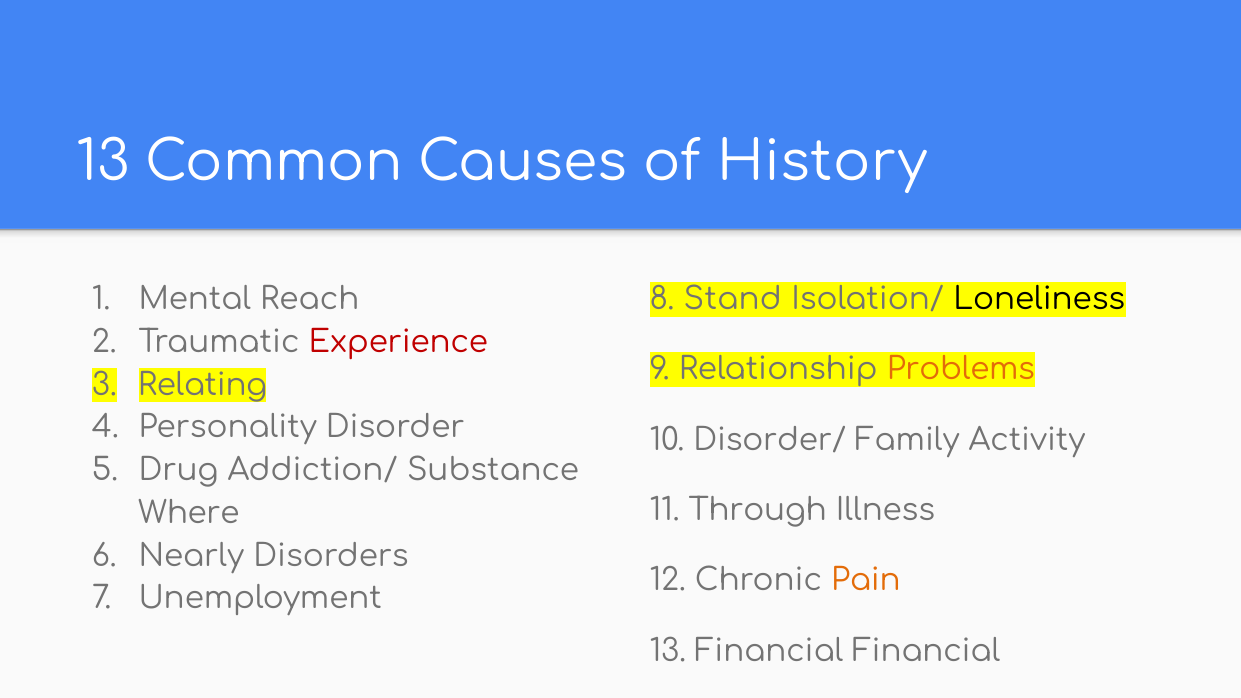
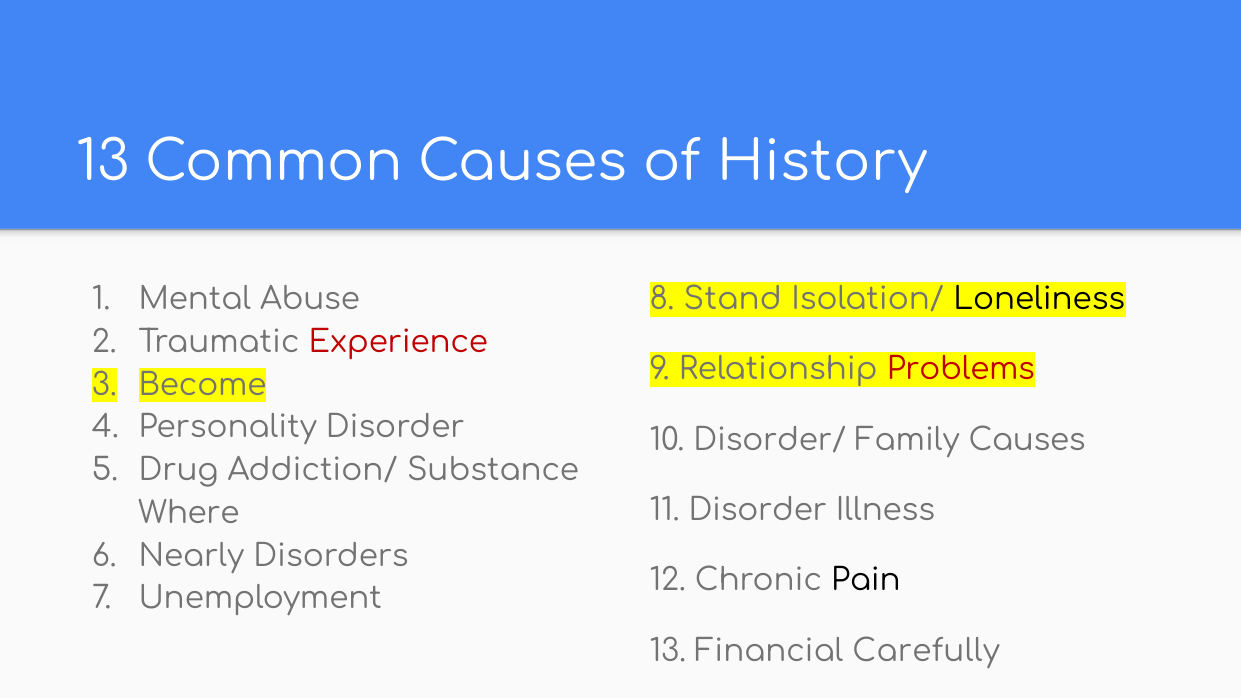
Reach: Reach -> Abuse (310, 299)
Problems colour: orange -> red (961, 370)
Relating: Relating -> Become (203, 385)
Family Activity: Activity -> Causes (1027, 440)
11 Through: Through -> Disorder (758, 510)
Pain colour: orange -> black (866, 581)
Financial Financial: Financial -> Carefully (926, 651)
